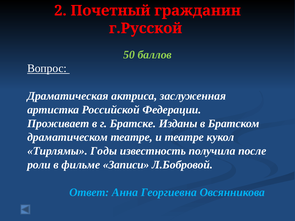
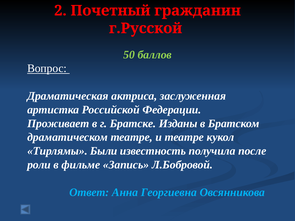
Годы: Годы -> Были (104, 151)
Записи: Записи -> Запись (126, 165)
